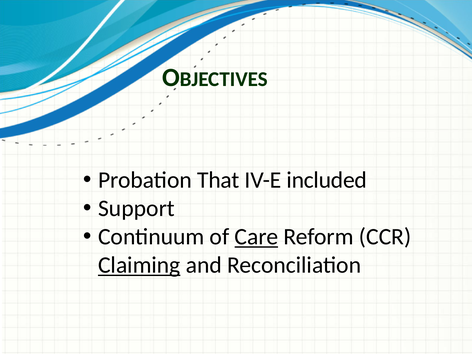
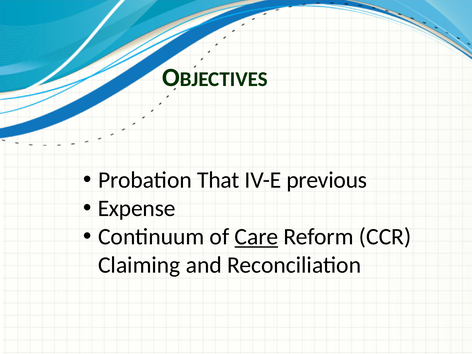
included: included -> previous (327, 180)
Support: Support -> Expense (137, 208)
Claiming underline: present -> none (139, 265)
